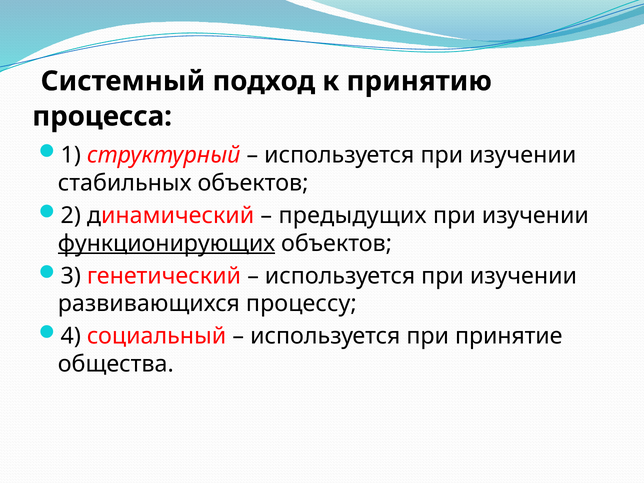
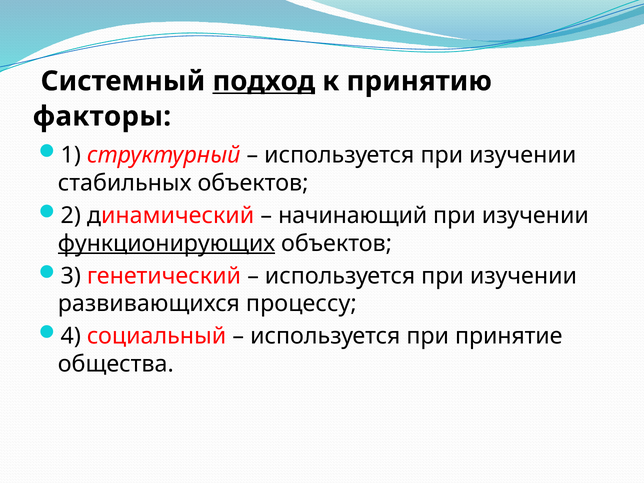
подход underline: none -> present (264, 81)
процесса: процесса -> факторы (102, 116)
предыдущих: предыдущих -> начинающий (353, 215)
